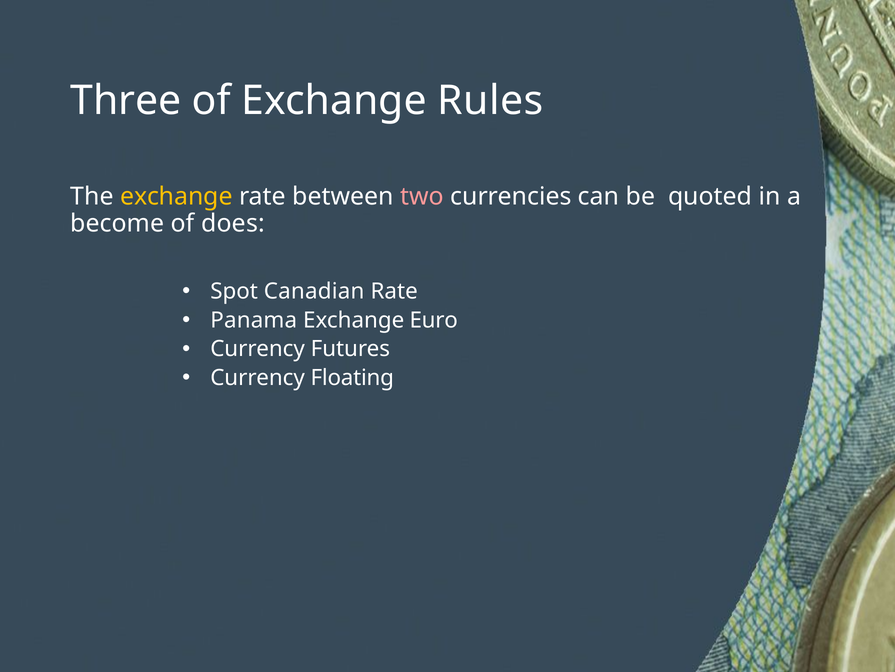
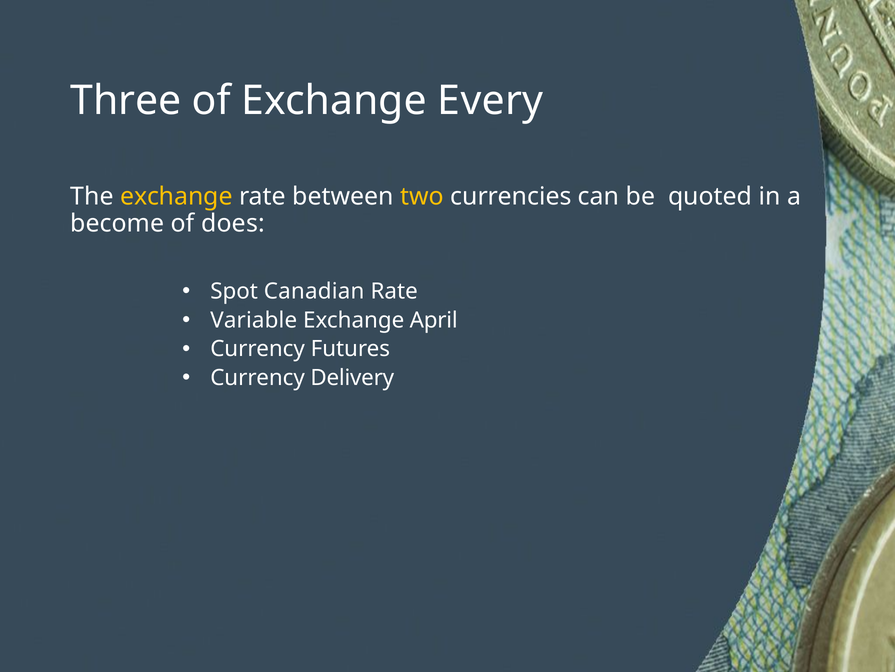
Rules: Rules -> Every (490, 100)
two colour: pink -> yellow (422, 196)
Panama: Panama -> Variable (254, 320)
Euro: Euro -> April (434, 320)
Floating: Floating -> Delivery (352, 377)
